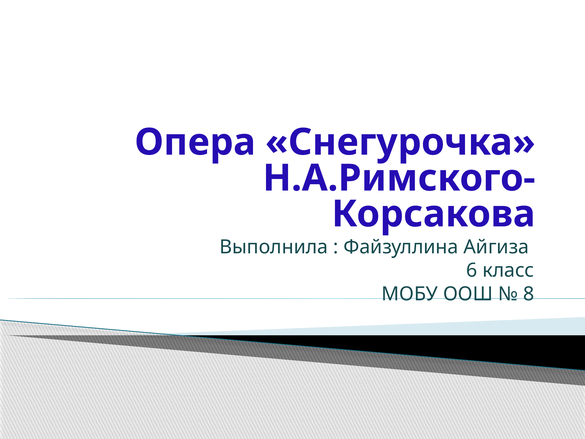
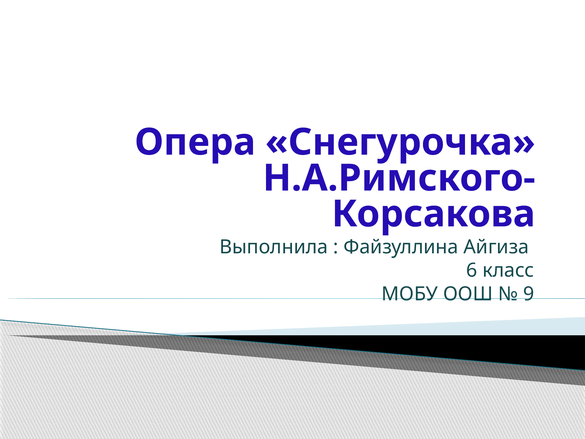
8: 8 -> 9 (529, 294)
